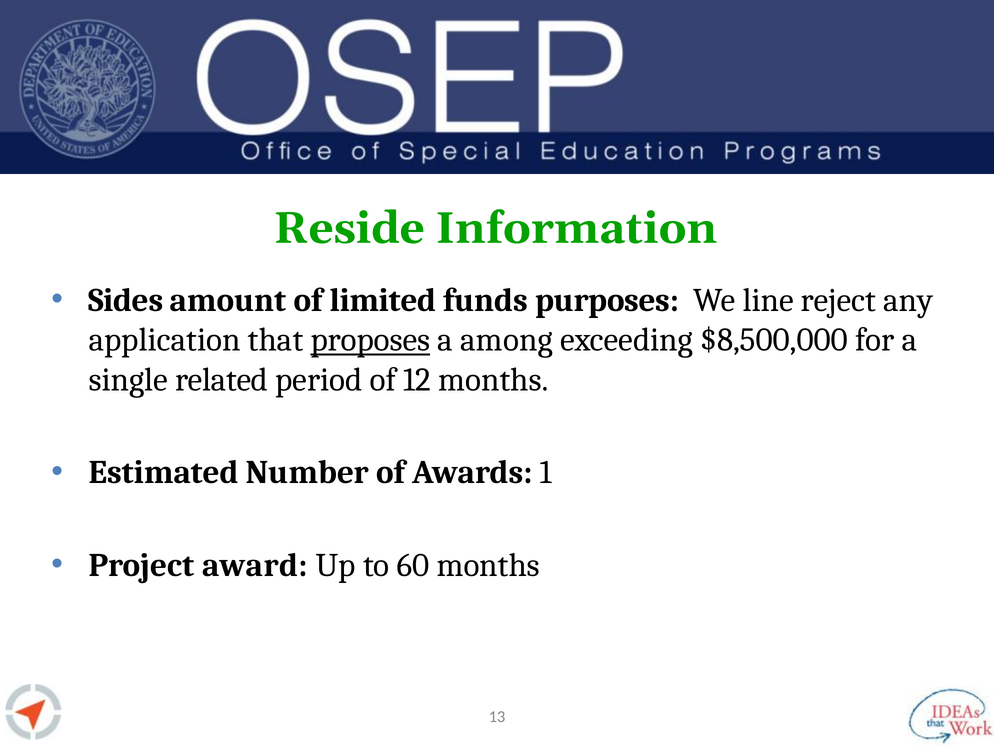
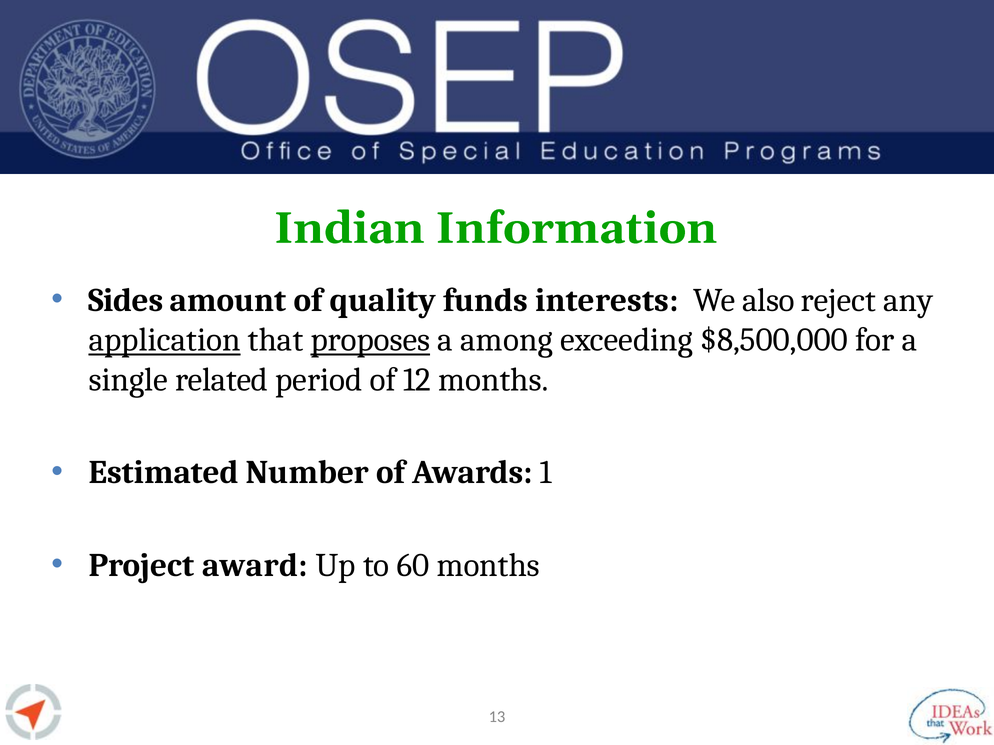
Reside: Reside -> Indian (349, 228)
limited: limited -> quality (383, 301)
purposes: purposes -> interests (607, 301)
line: line -> also (768, 301)
application underline: none -> present (165, 340)
